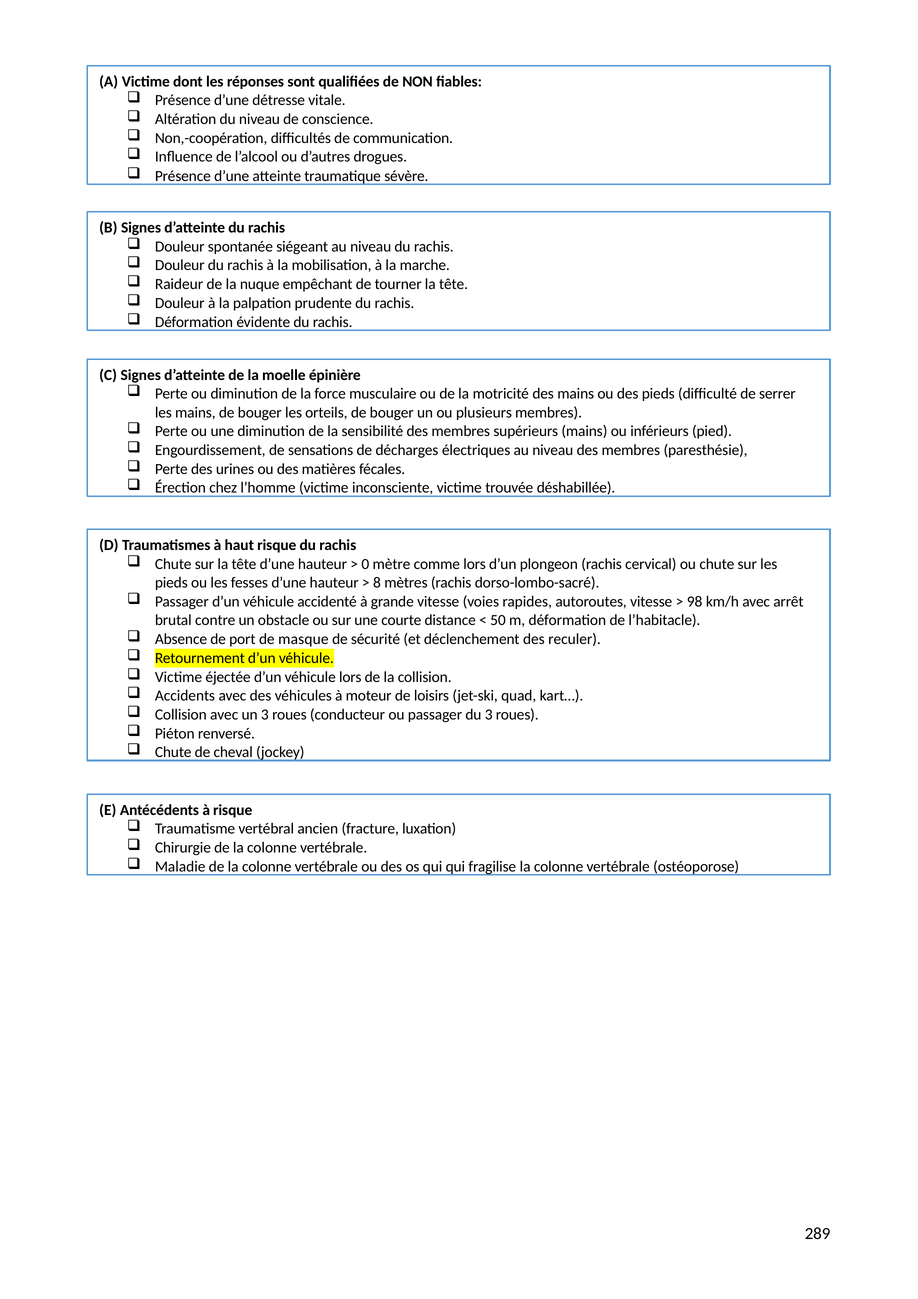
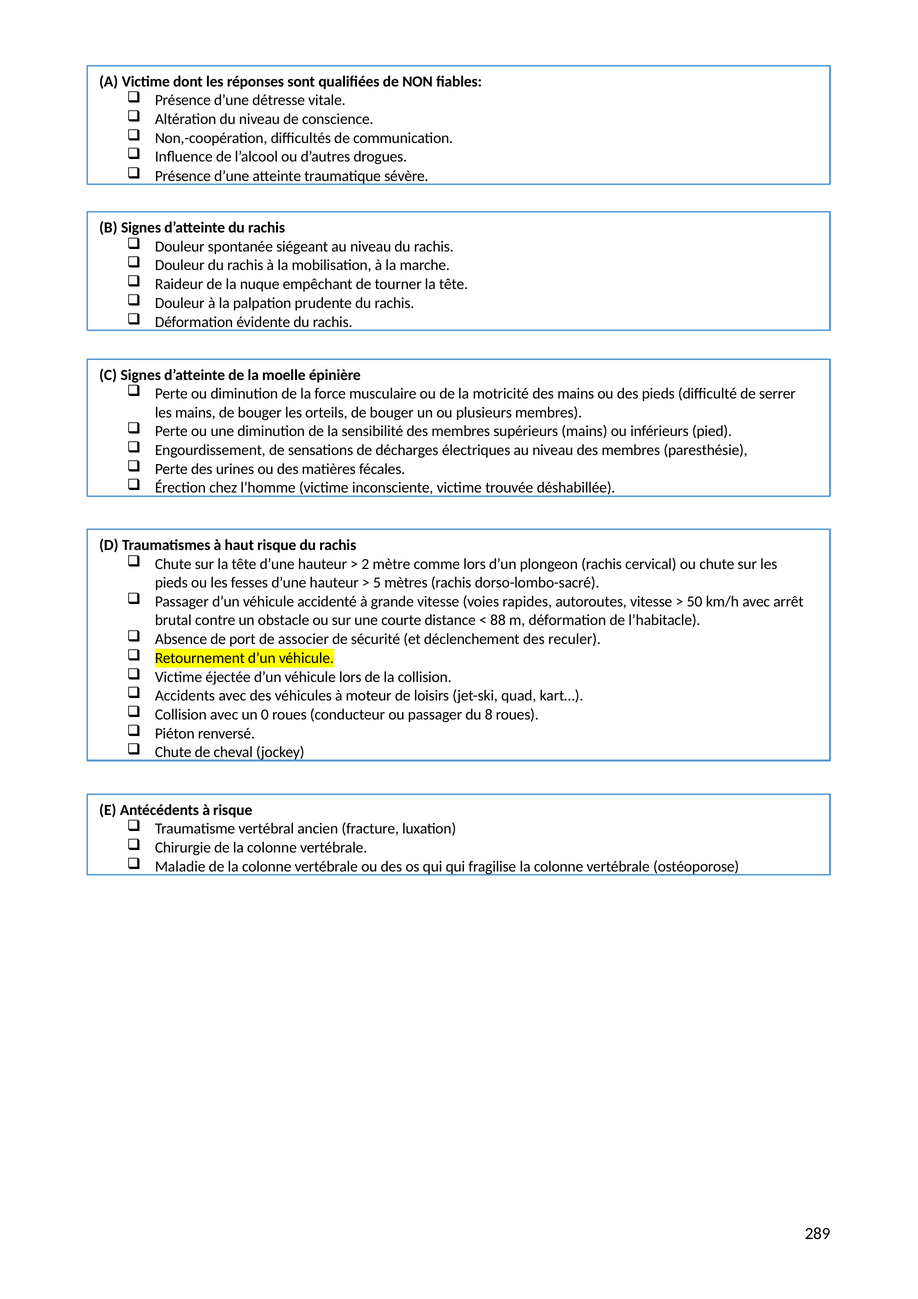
0: 0 -> 2 (365, 564)
8: 8 -> 5 (377, 583)
98: 98 -> 50 (695, 602)
50: 50 -> 88 (498, 620)
masque: masque -> associer (303, 639)
un 3: 3 -> 0 (265, 715)
du 3: 3 -> 8 (489, 715)
